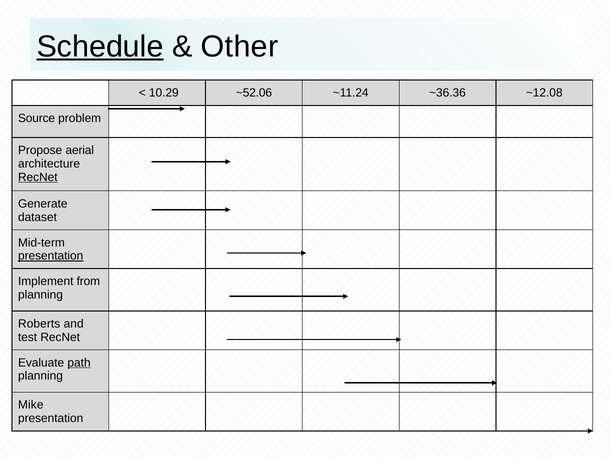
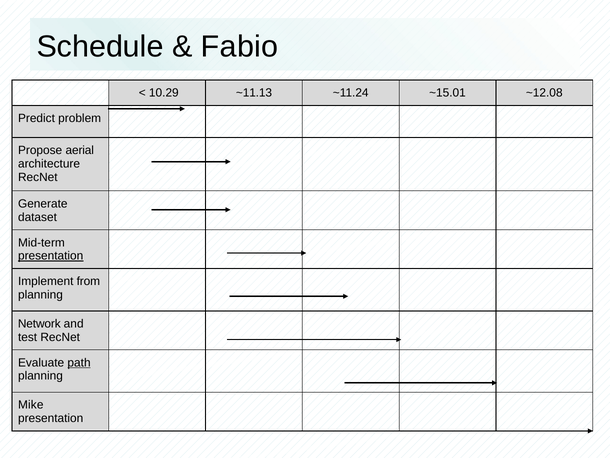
Schedule underline: present -> none (100, 46)
Other: Other -> Fabio (240, 46)
~52.06: ~52.06 -> ~11.13 (254, 93)
~36.36: ~36.36 -> ~15.01 (447, 93)
Source: Source -> Predict (36, 118)
RecNet underline: present -> none (38, 177)
Roberts: Roberts -> Network (39, 323)
